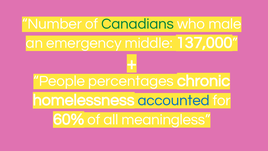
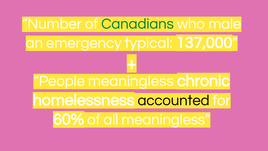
middle: middle -> typical (149, 43)
People percentages: percentages -> meaningless (131, 81)
accounted colour: blue -> black (174, 100)
